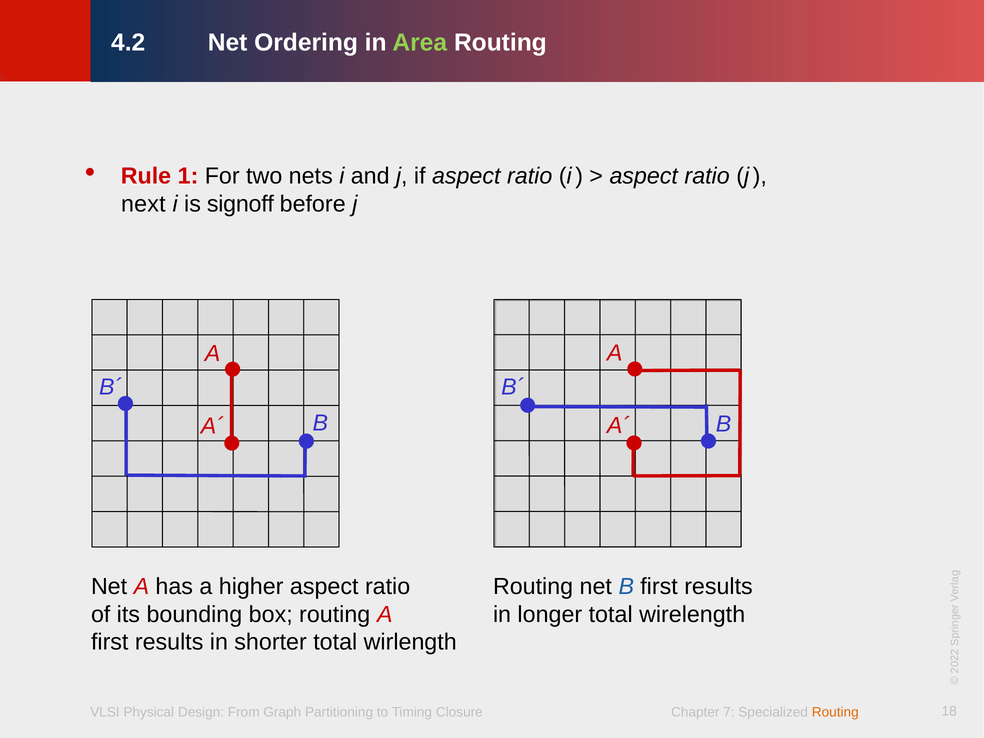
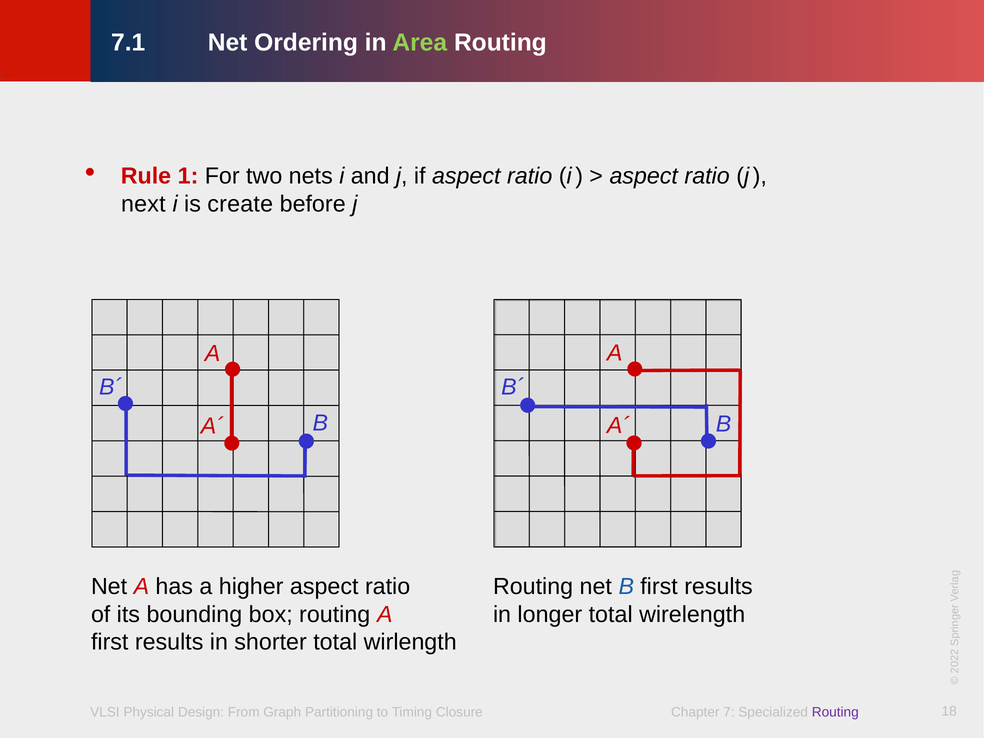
4.2: 4.2 -> 7.1 (128, 43)
signoff: signoff -> create (240, 204)
Routing colour: orange -> purple (835, 712)
